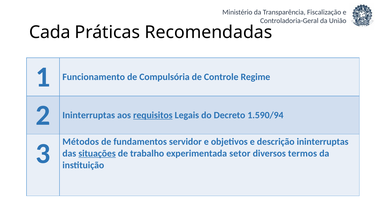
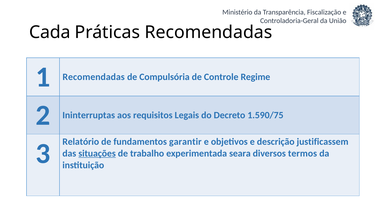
1 Funcionamento: Funcionamento -> Recomendadas (94, 77)
requisitos underline: present -> none (153, 115)
1.590/94: 1.590/94 -> 1.590/75 (265, 115)
Métodos: Métodos -> Relatório (81, 142)
servidor: servidor -> garantir (185, 142)
descrição ininterruptas: ininterruptas -> justificassem (323, 142)
setor: setor -> seara (240, 153)
